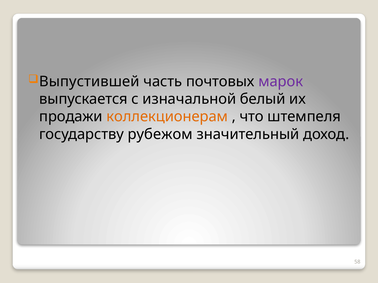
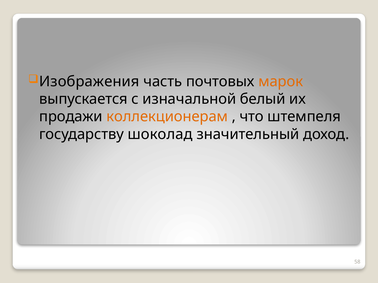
Выпустившей: Выпустившей -> Изображения (89, 82)
марок colour: purple -> orange (281, 82)
рубежом: рубежом -> шоколад (160, 135)
